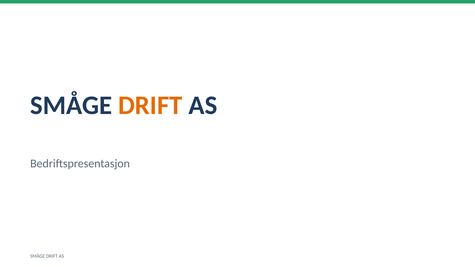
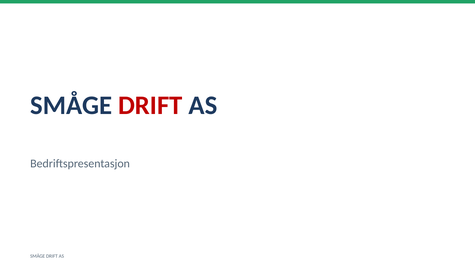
DRIFT colour: orange -> red (150, 105)
